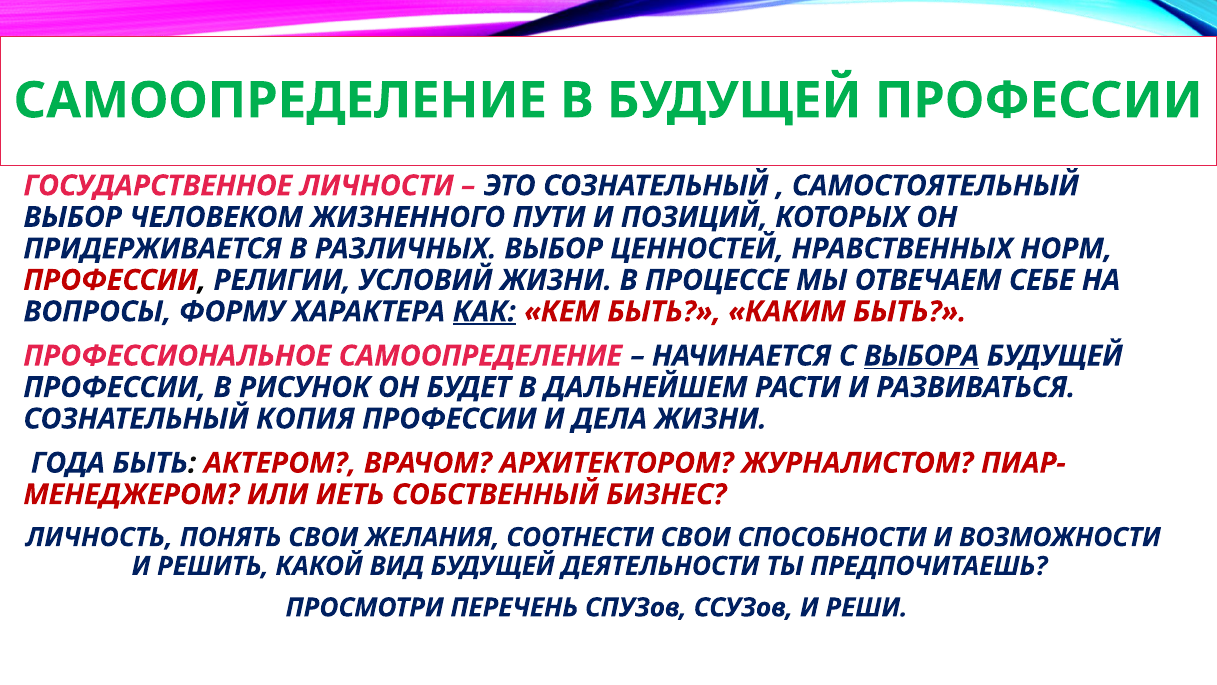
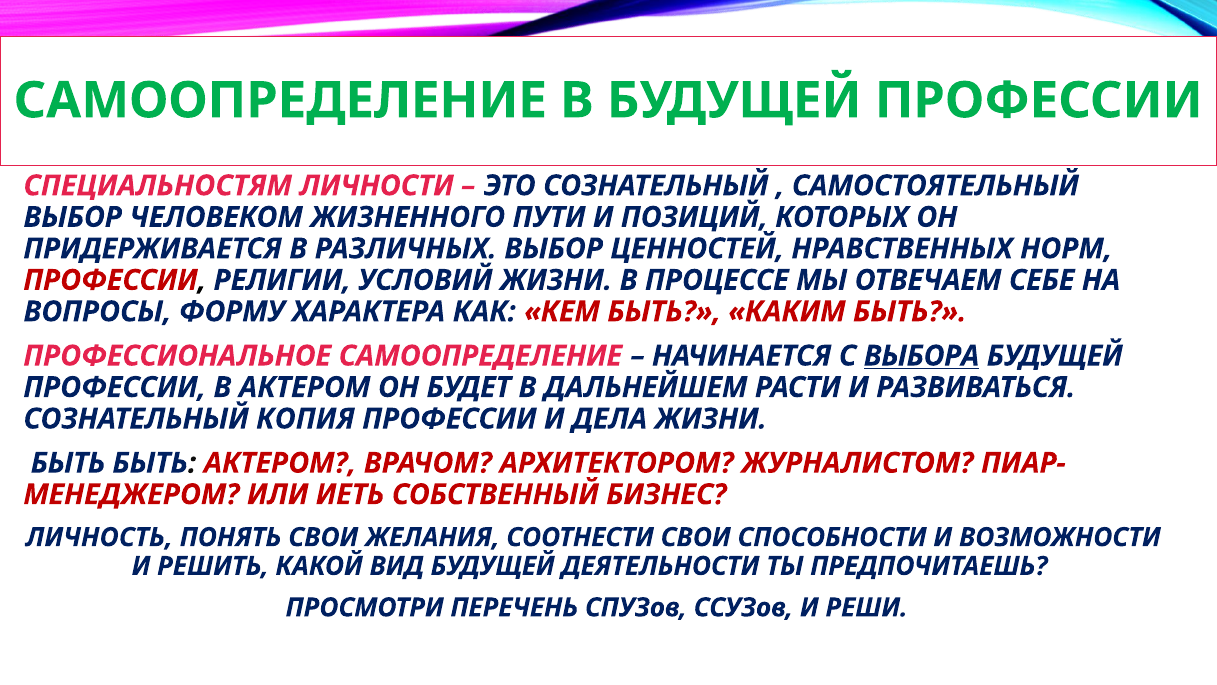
ГОСУДАРСТВЕННОЕ: ГОСУДАРСТВЕННОЕ -> СПЕЦИАЛЬНОСТЯМ (158, 186)
КАК underline: present -> none (484, 311)
В РИСУНОК: РИСУНОК -> АКТЕРОМ (305, 387)
ГОДА: ГОДА -> БЫТЬ (68, 463)
